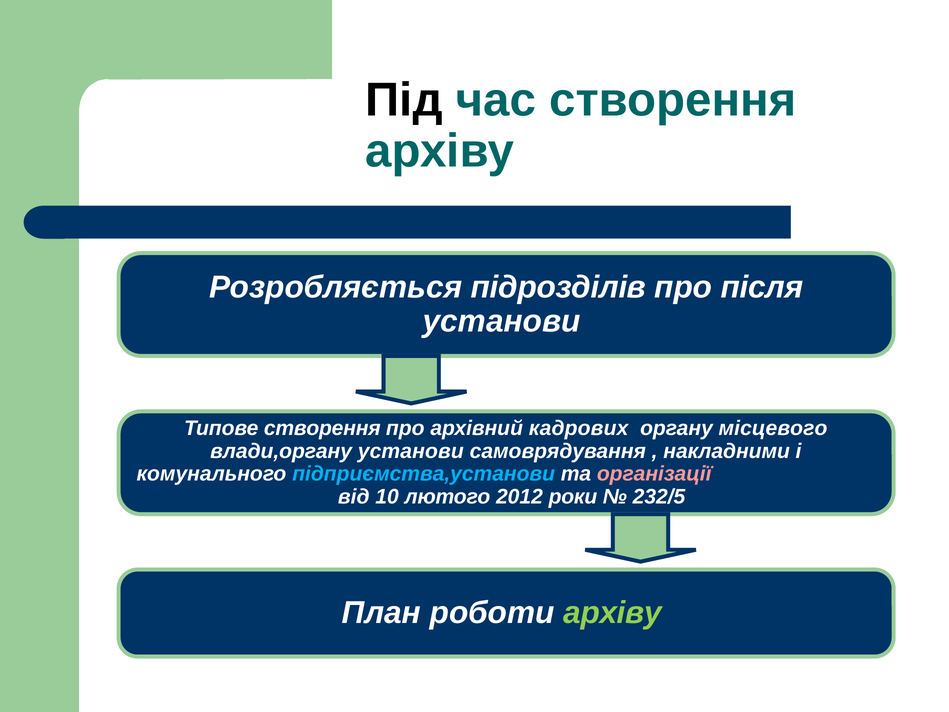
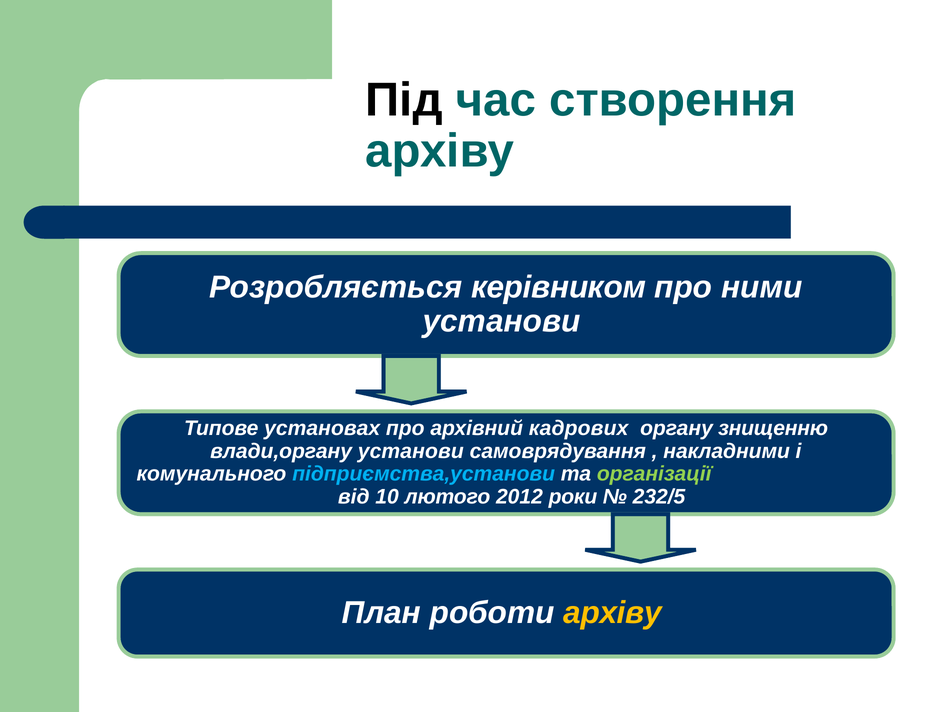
підрозділів: підрозділів -> керівником (559, 287)
після: після -> ними (762, 287)
Типове створення: створення -> установах (322, 428)
місцевого: місцевого -> знищенню (773, 428)
організації colour: pink -> light green (654, 474)
архіву colour: light green -> yellow (613, 613)
